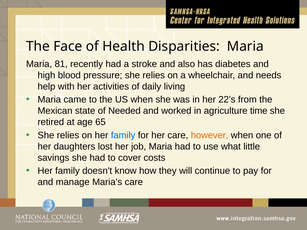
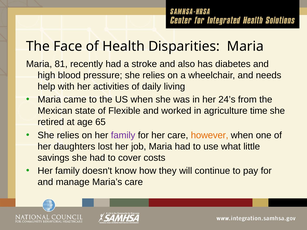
22’s: 22’s -> 24’s (227, 100)
Needed: Needed -> Flexible (124, 111)
family colour: blue -> purple (123, 135)
